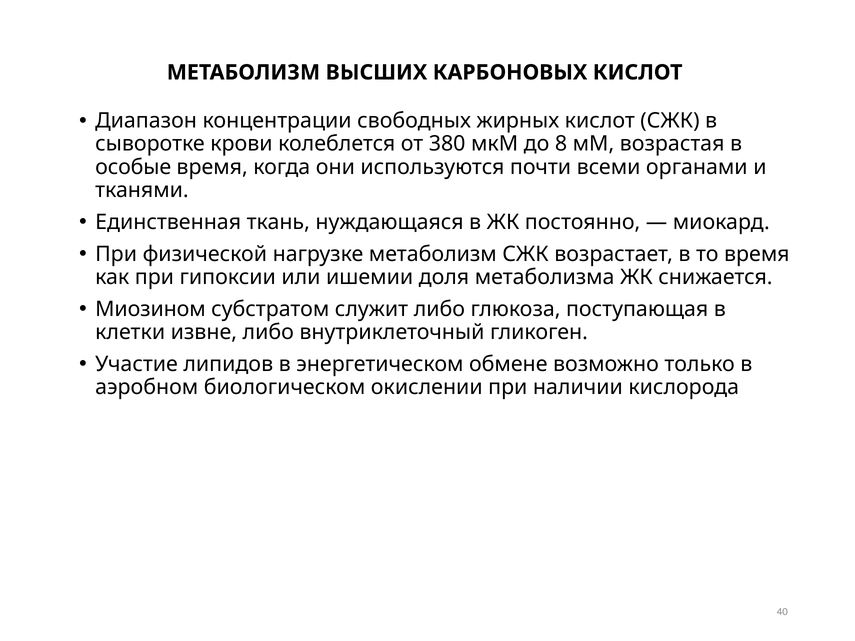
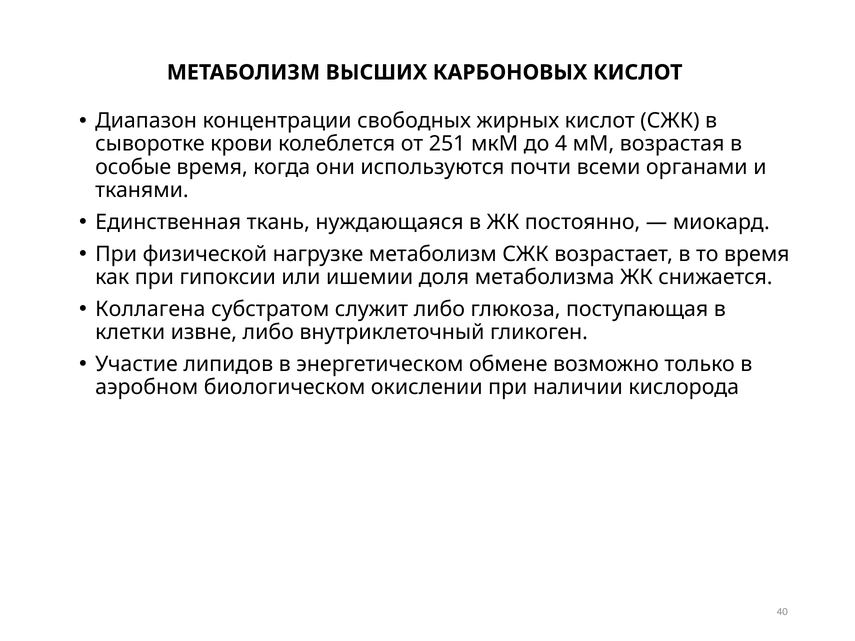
380: 380 -> 251 (447, 144)
8: 8 -> 4 (561, 144)
Миозином: Миозином -> Коллагена (150, 309)
